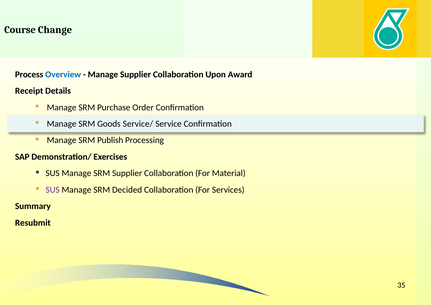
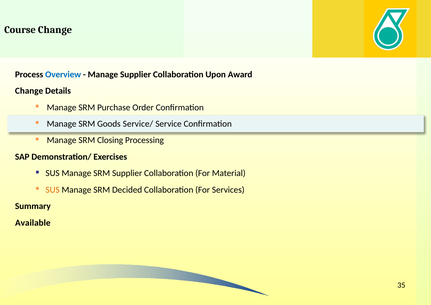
Receipt: Receipt -> Change (29, 91)
Publish: Publish -> Closing (110, 140)
SUS colour: purple -> orange (53, 190)
Resubmit: Resubmit -> Available (33, 223)
